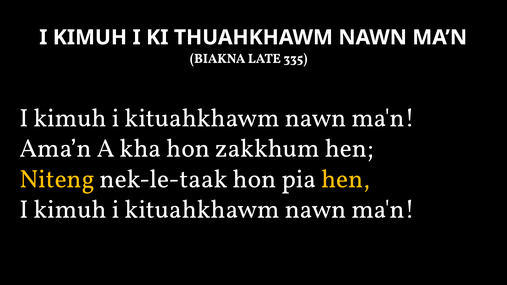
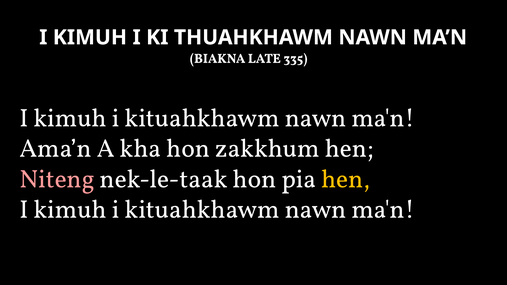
Niteng colour: yellow -> pink (57, 179)
